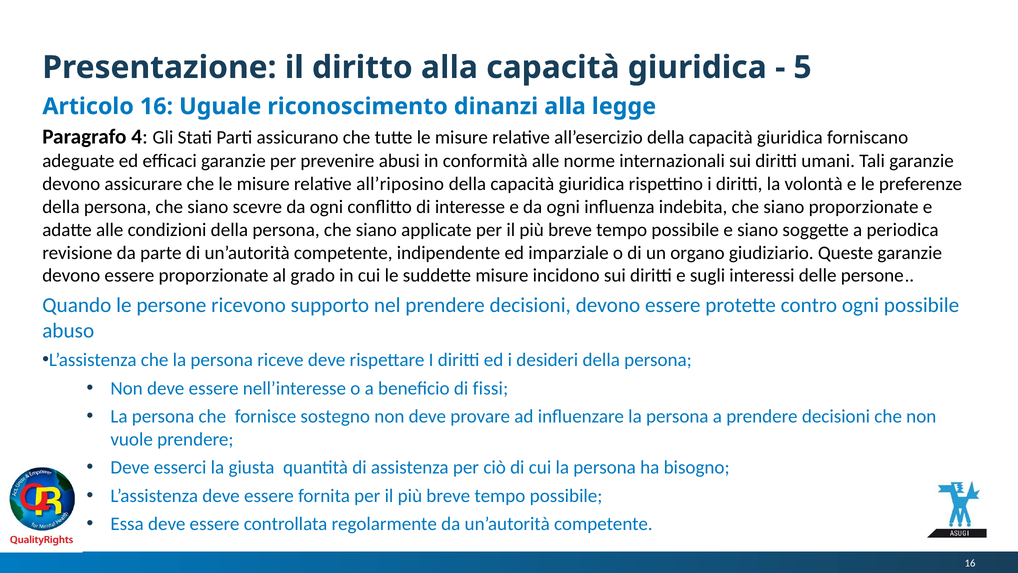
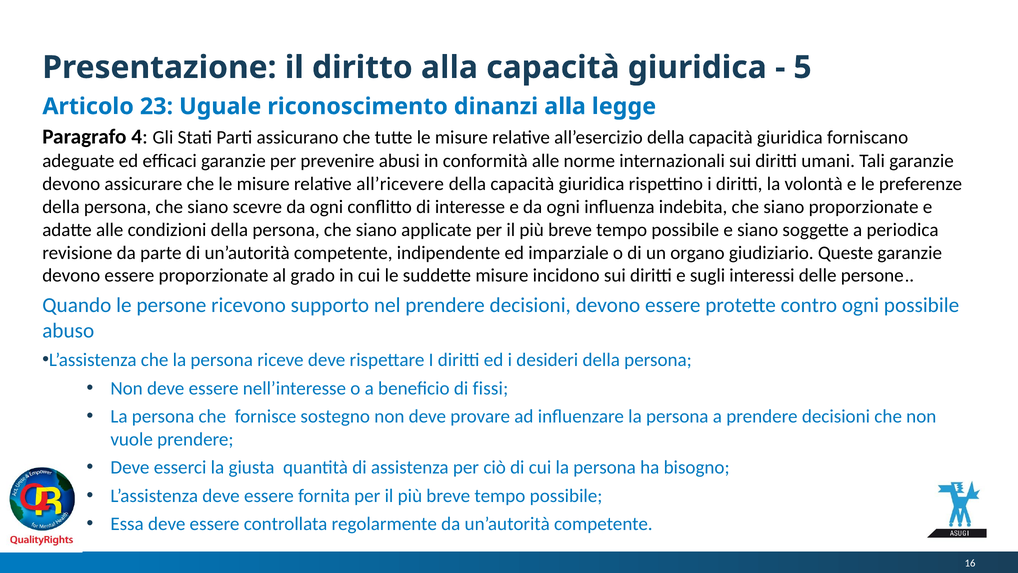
Articolo 16: 16 -> 23 (156, 106)
all’riposino: all’riposino -> all’ricevere (400, 184)
